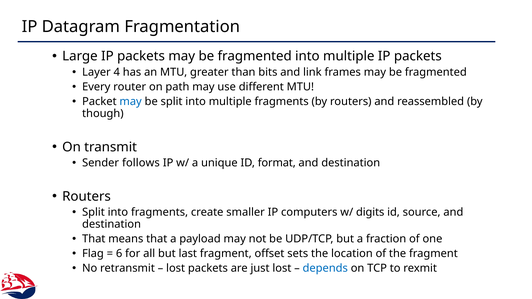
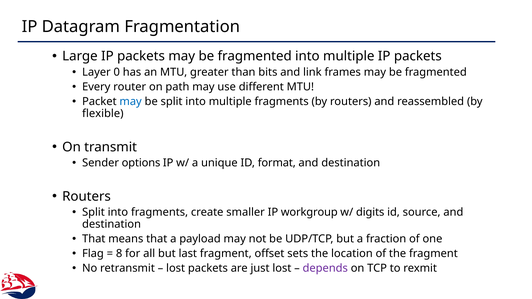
4: 4 -> 0 (117, 72)
though: though -> flexible (103, 114)
follows: follows -> options (141, 163)
computers: computers -> workgroup (309, 212)
6: 6 -> 8 (119, 254)
depends colour: blue -> purple (325, 269)
